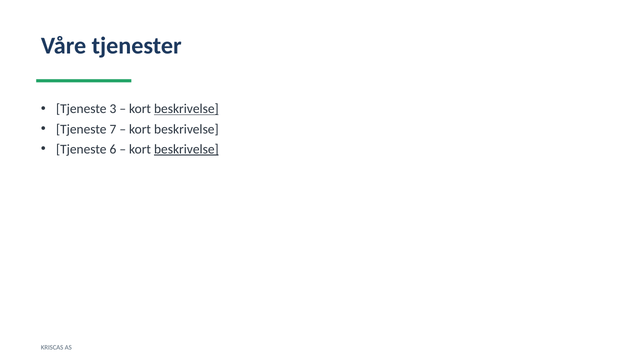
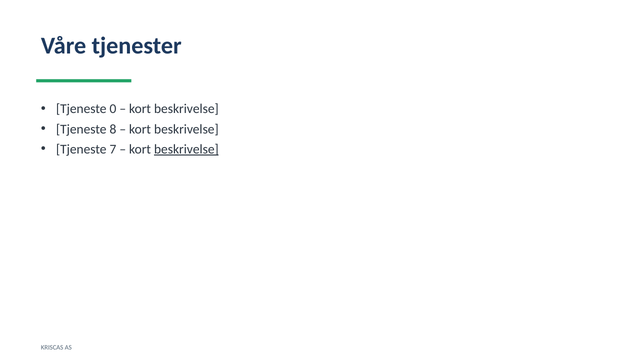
3: 3 -> 0 (113, 109)
beskrivelse underline: present -> none (186, 109)
7: 7 -> 8 (113, 129)
6: 6 -> 7 (113, 149)
